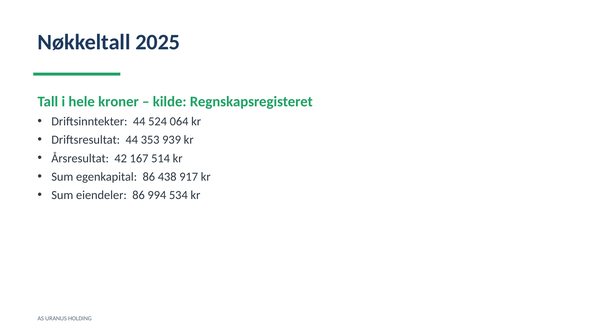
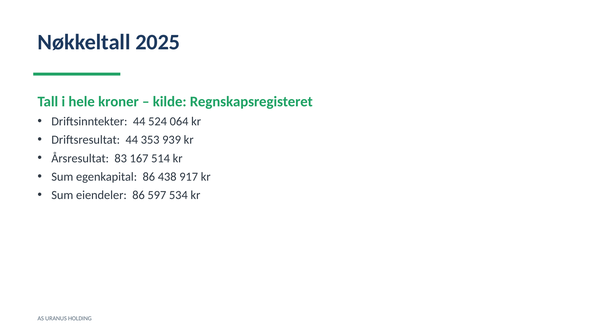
42: 42 -> 83 (121, 158)
994: 994 -> 597 (157, 195)
